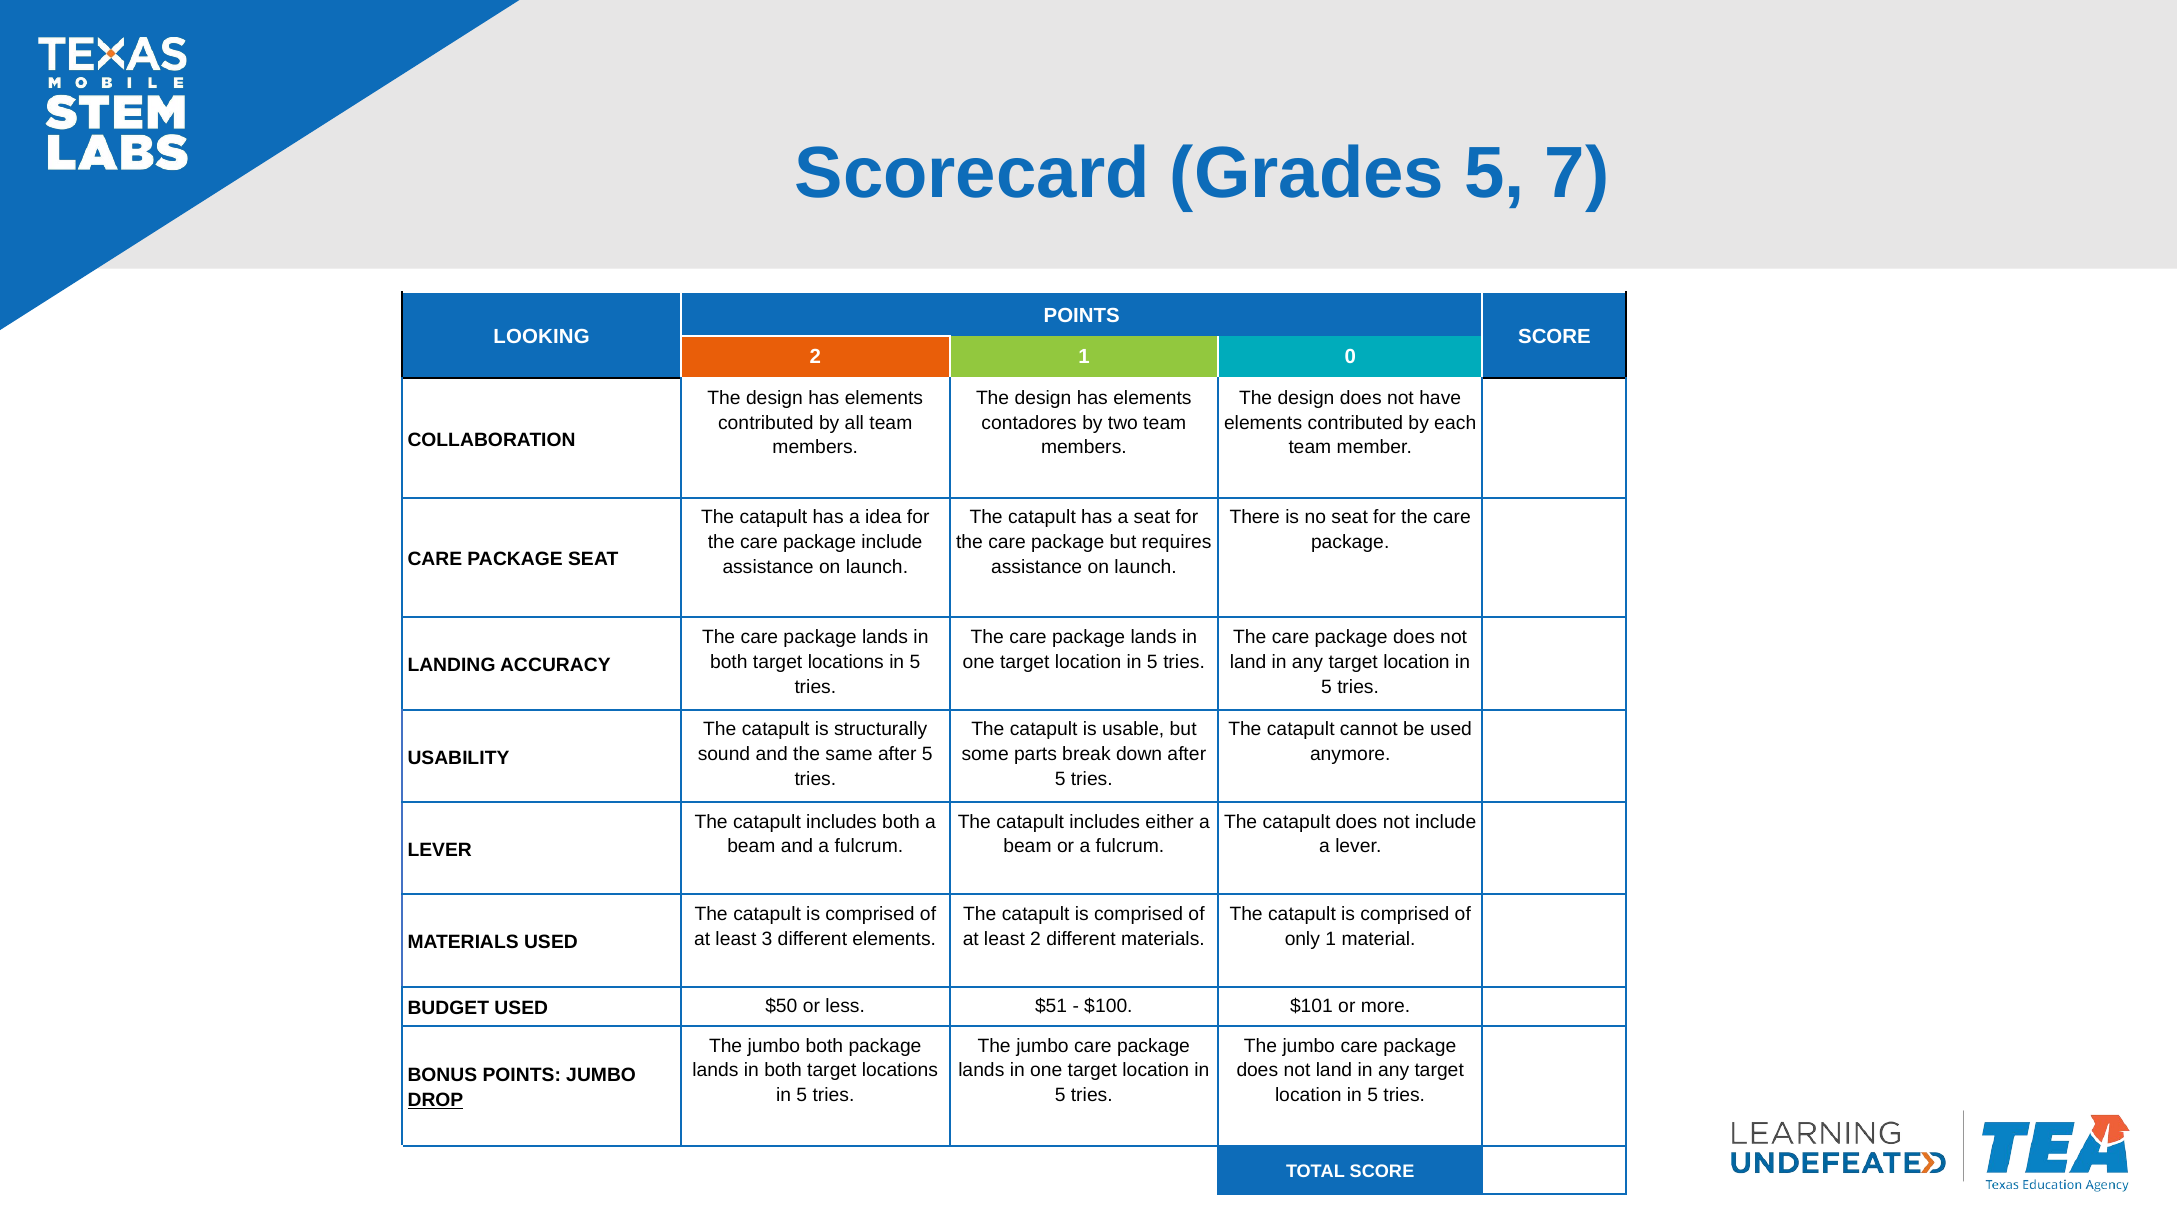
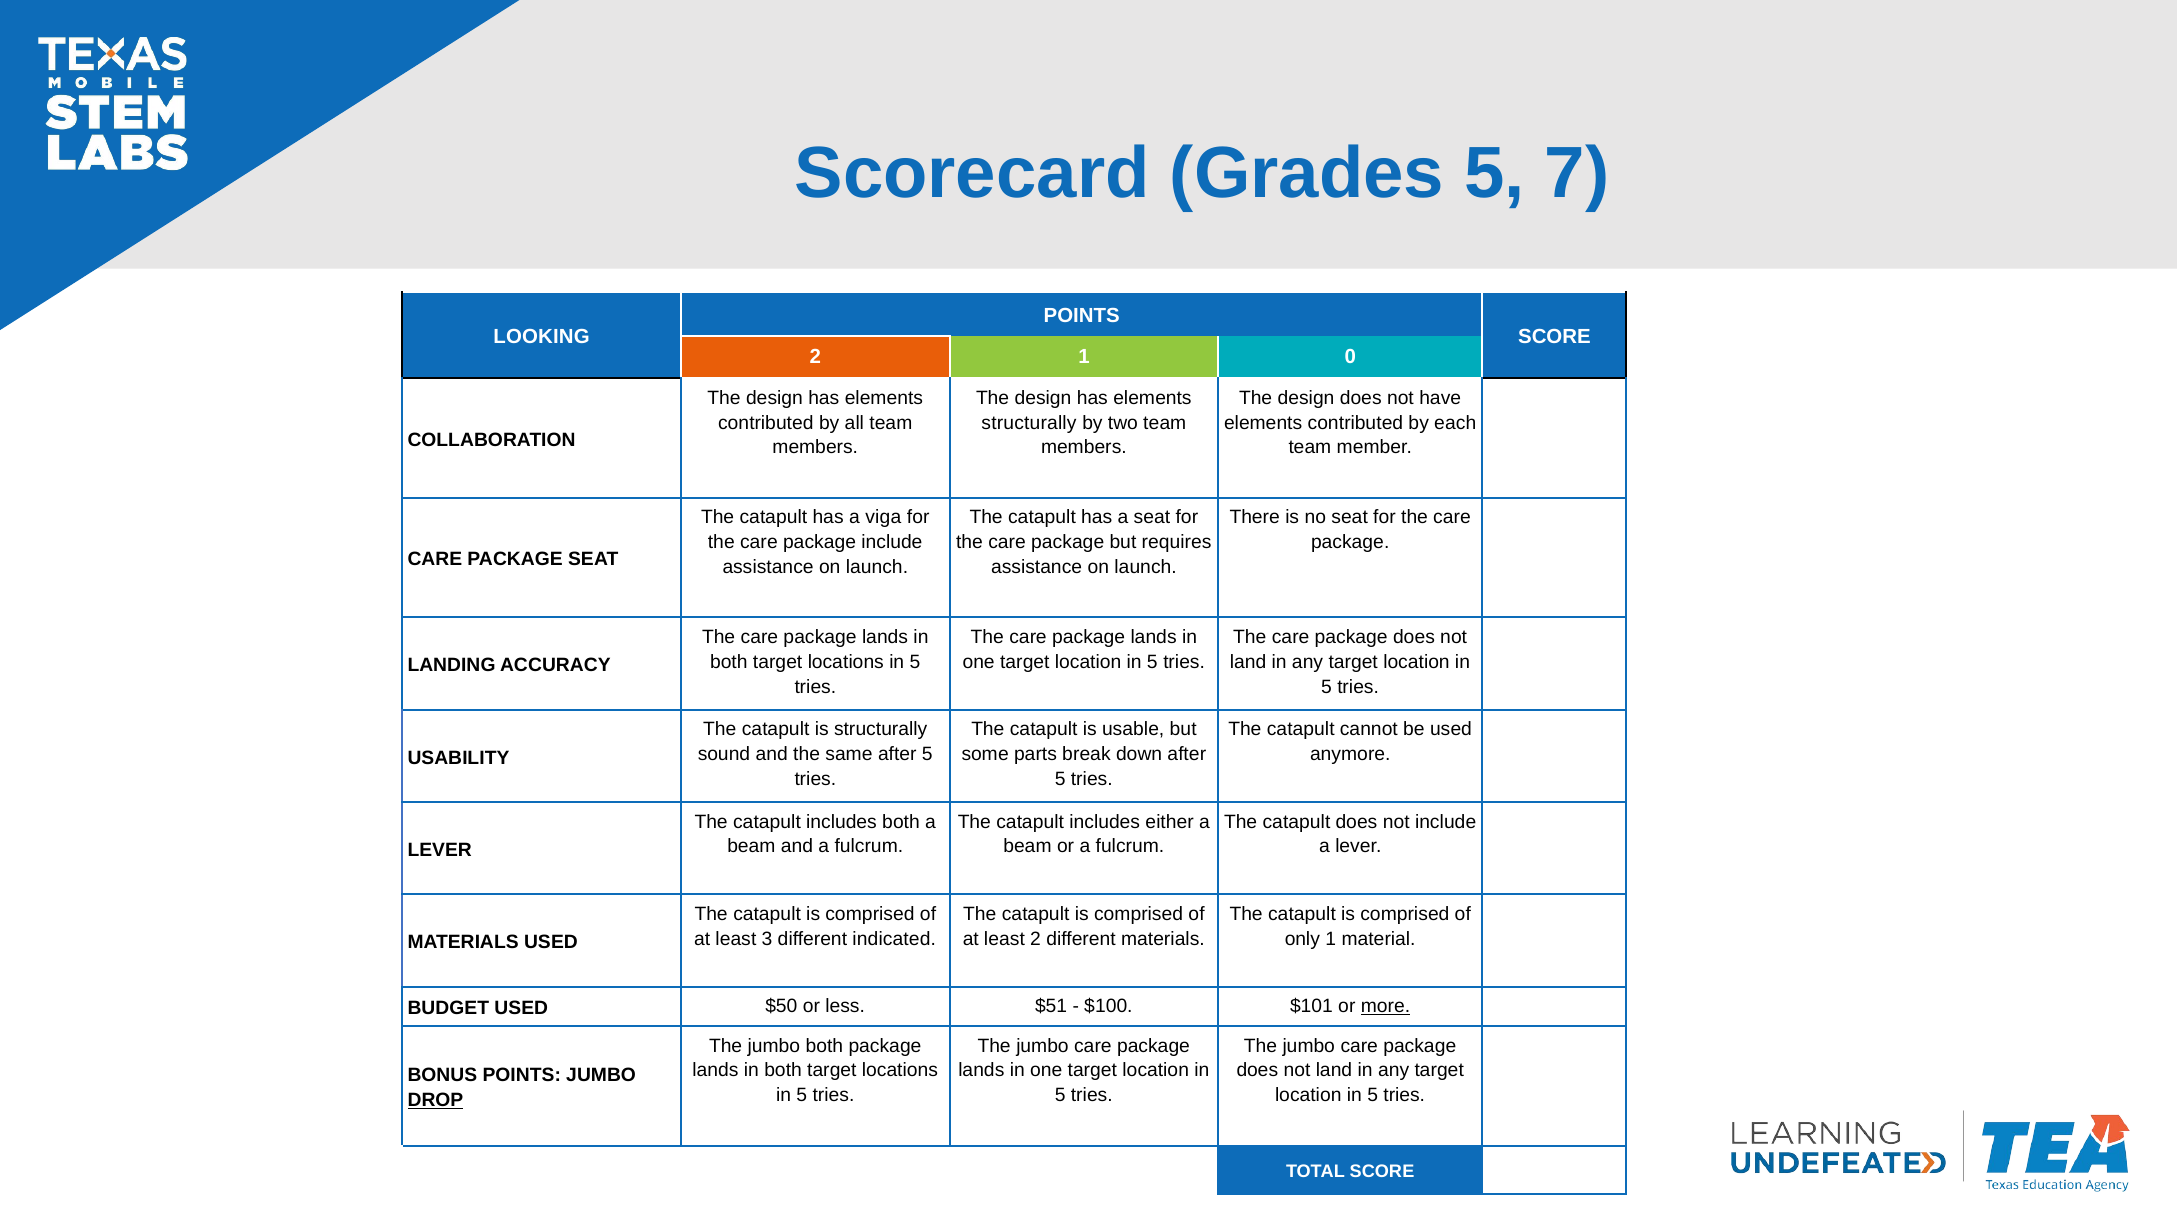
contadores: contadores -> structurally (1029, 423)
idea: idea -> viga (883, 518)
different elements: elements -> indicated (894, 939)
more underline: none -> present (1385, 1007)
